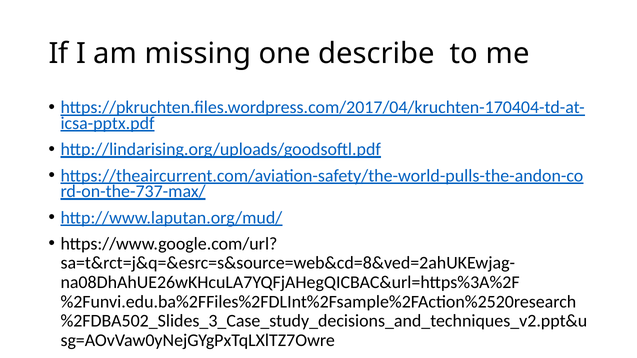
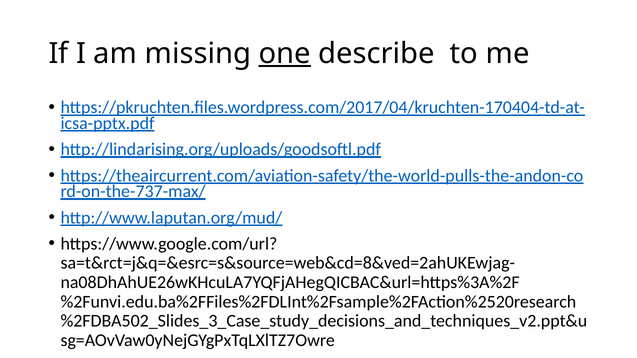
one underline: none -> present (285, 54)
